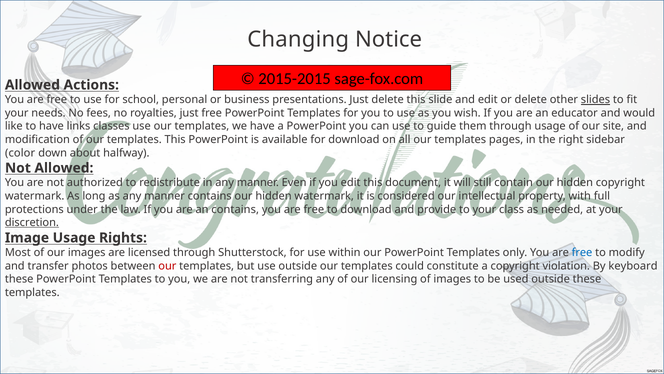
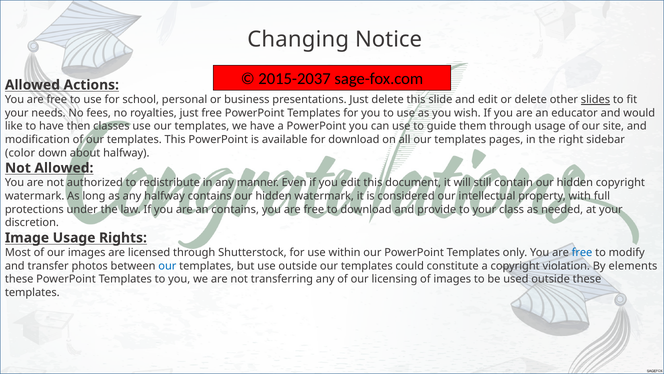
2015-2015: 2015-2015 -> 2015-2037 (295, 79)
links: links -> then (79, 126)
as any manner: manner -> halfway (164, 196)
discretion underline: present -> none (32, 222)
our colour: red -> blue (167, 266)
keyboard: keyboard -> elements (633, 266)
